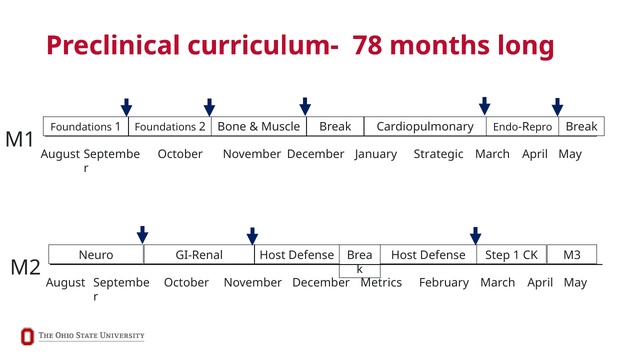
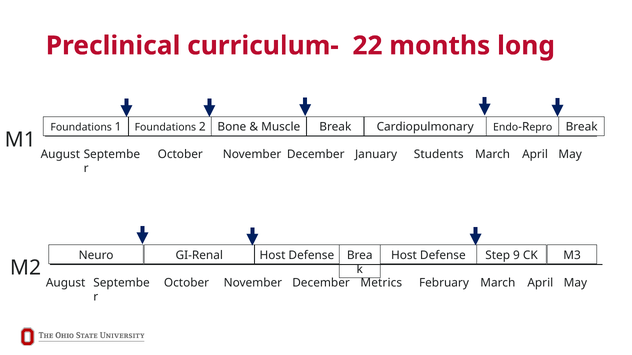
78: 78 -> 22 (367, 46)
Strategic: Strategic -> Students (439, 154)
Step 1: 1 -> 9 (517, 256)
